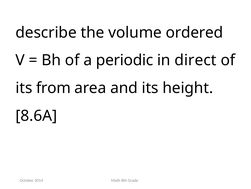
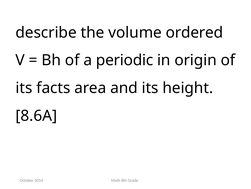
direct: direct -> origin (196, 60)
from: from -> facts (53, 88)
